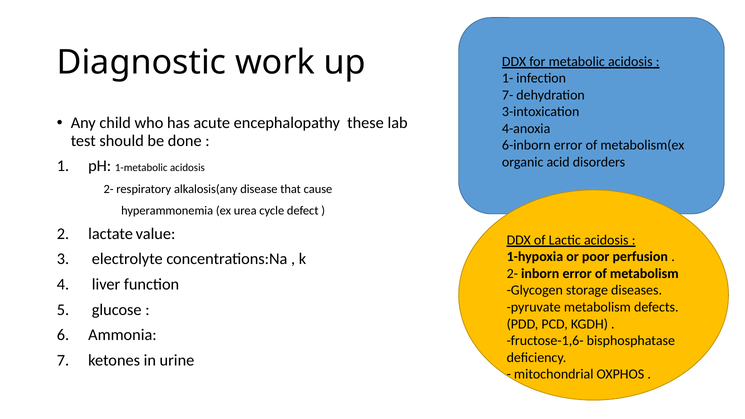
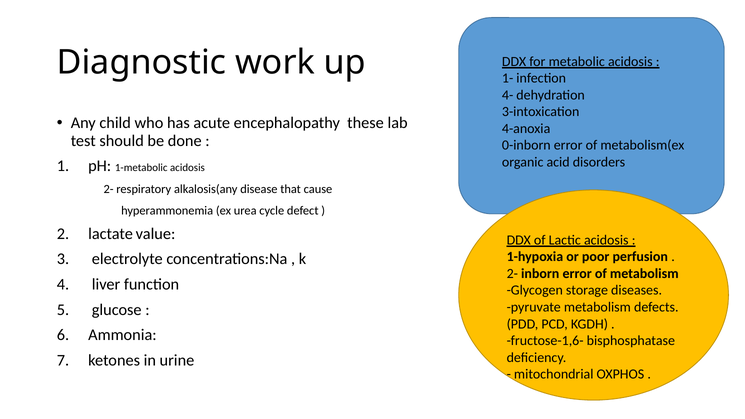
7-: 7- -> 4- (508, 95)
6-inborn: 6-inborn -> 0-inborn (526, 145)
